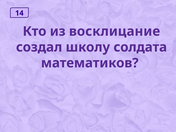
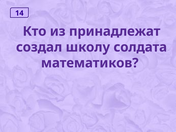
восклицание: восклицание -> принадлежат (115, 31)
